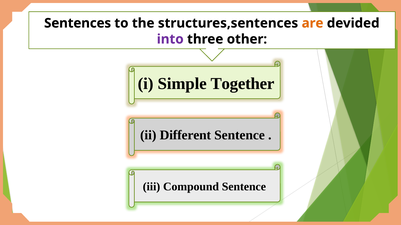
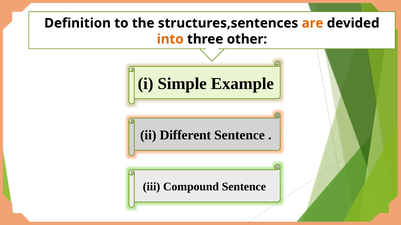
Sentences: Sentences -> Definition (78, 23)
into colour: purple -> orange (170, 39)
Together: Together -> Example (242, 84)
